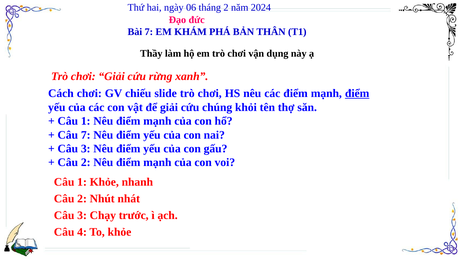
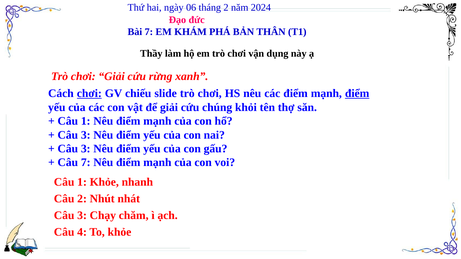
chơi underline: none -> present (89, 93)
7: 7 -> 3 (86, 135)
2: 2 -> 7 (86, 162)
trước: trước -> chăm (134, 215)
